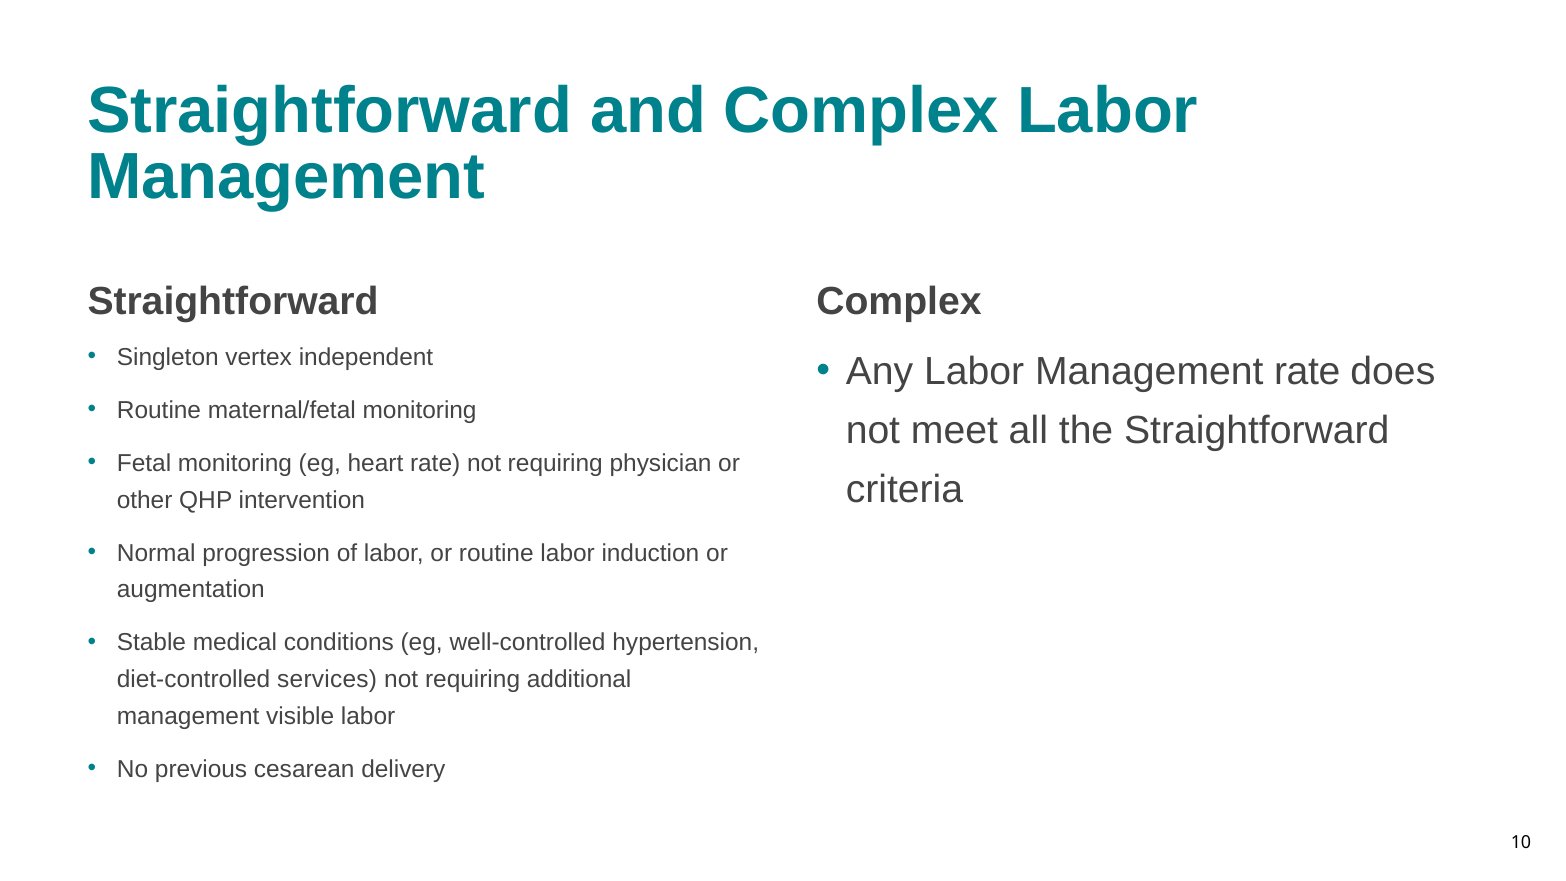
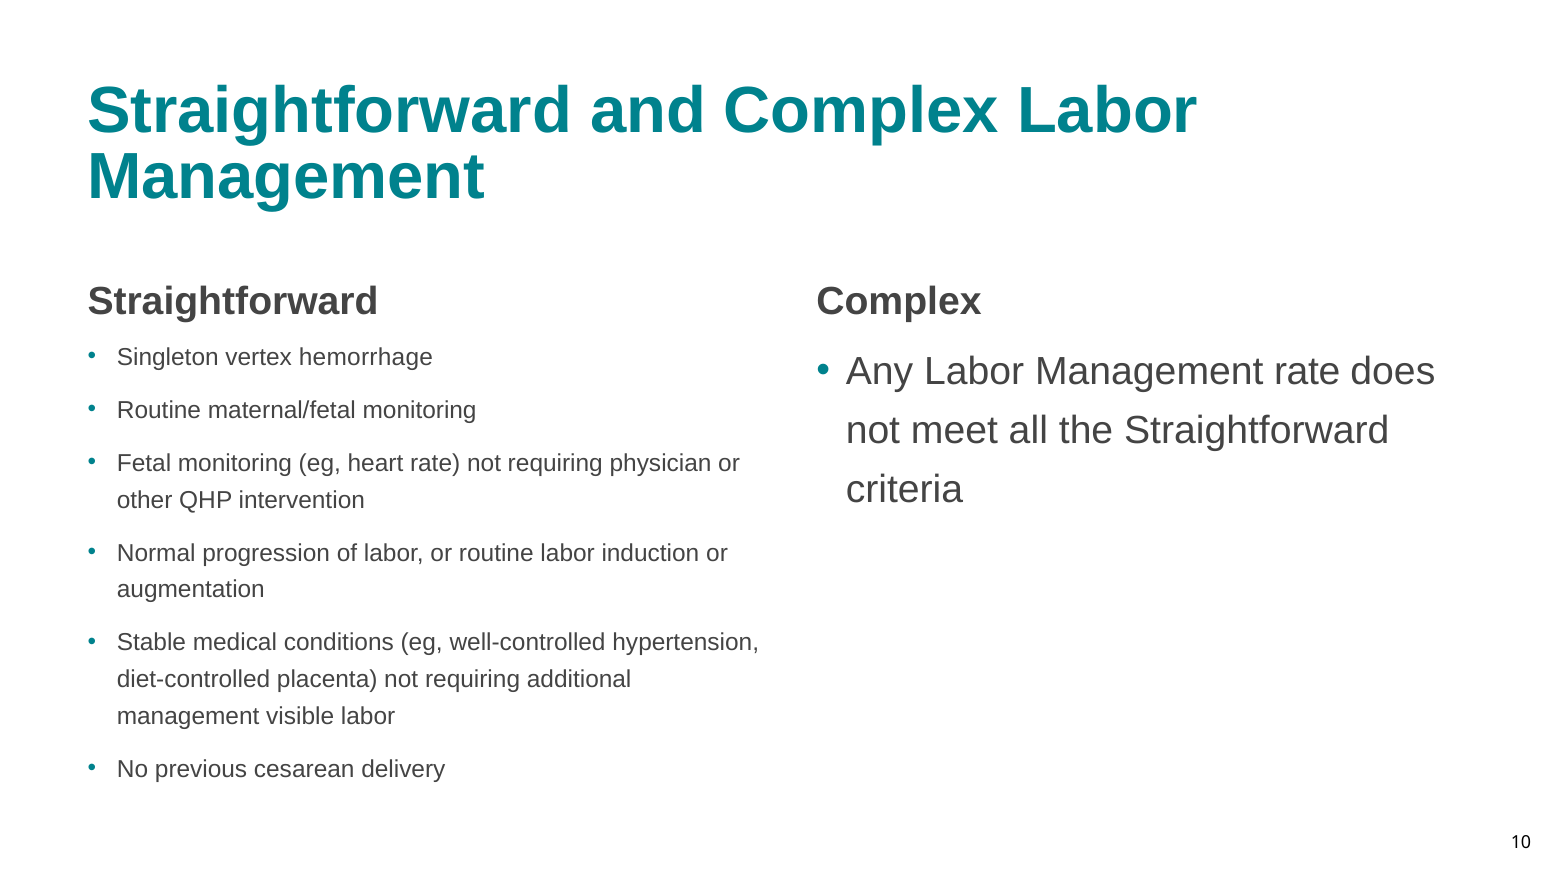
independent: independent -> hemorrhage (366, 357)
services: services -> placenta (327, 679)
